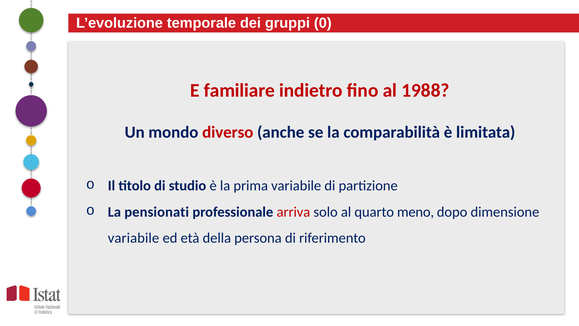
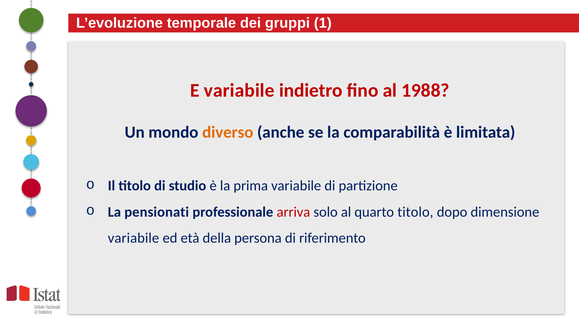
0: 0 -> 1 (323, 23)
E familiare: familiare -> variabile (239, 90)
diverso colour: red -> orange (228, 132)
quarto meno: meno -> titolo (415, 212)
